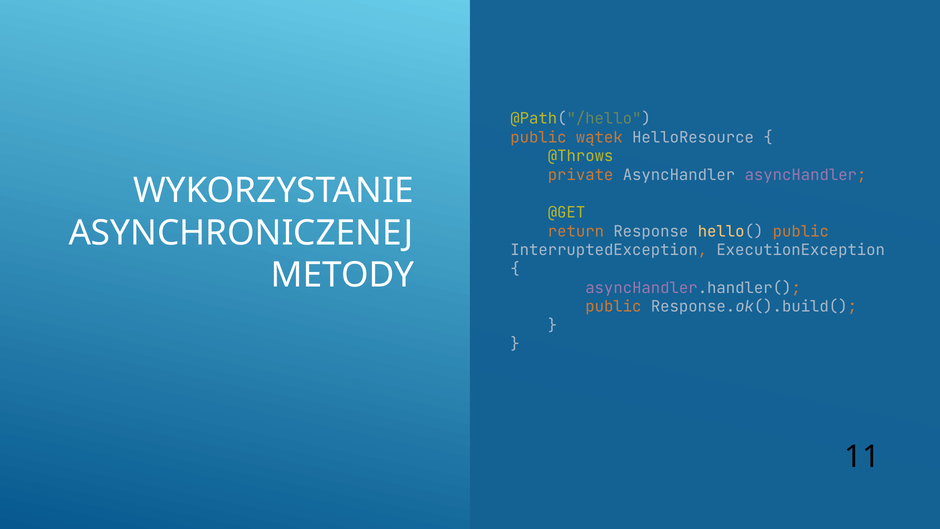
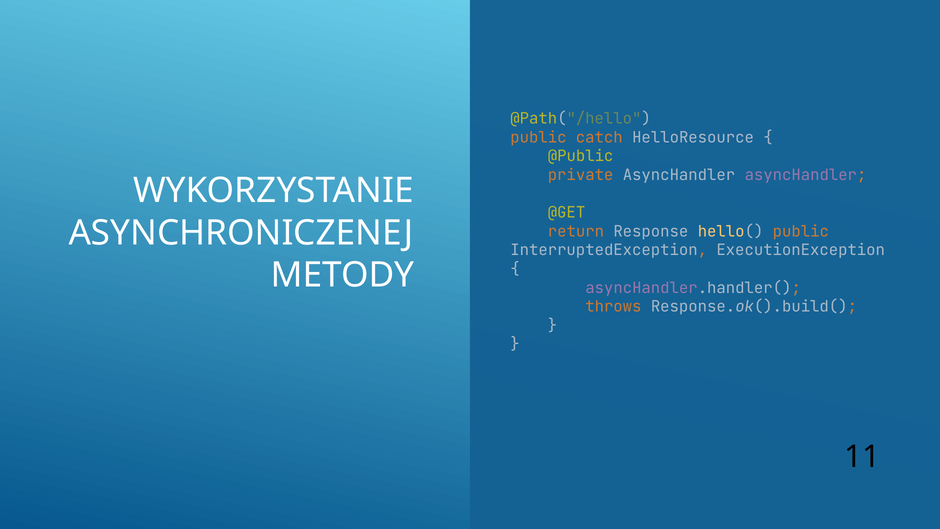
wątek: wątek -> catch (599, 137)
@Throws: @Throws -> @Public (581, 156)
public: public -> throws (613, 307)
